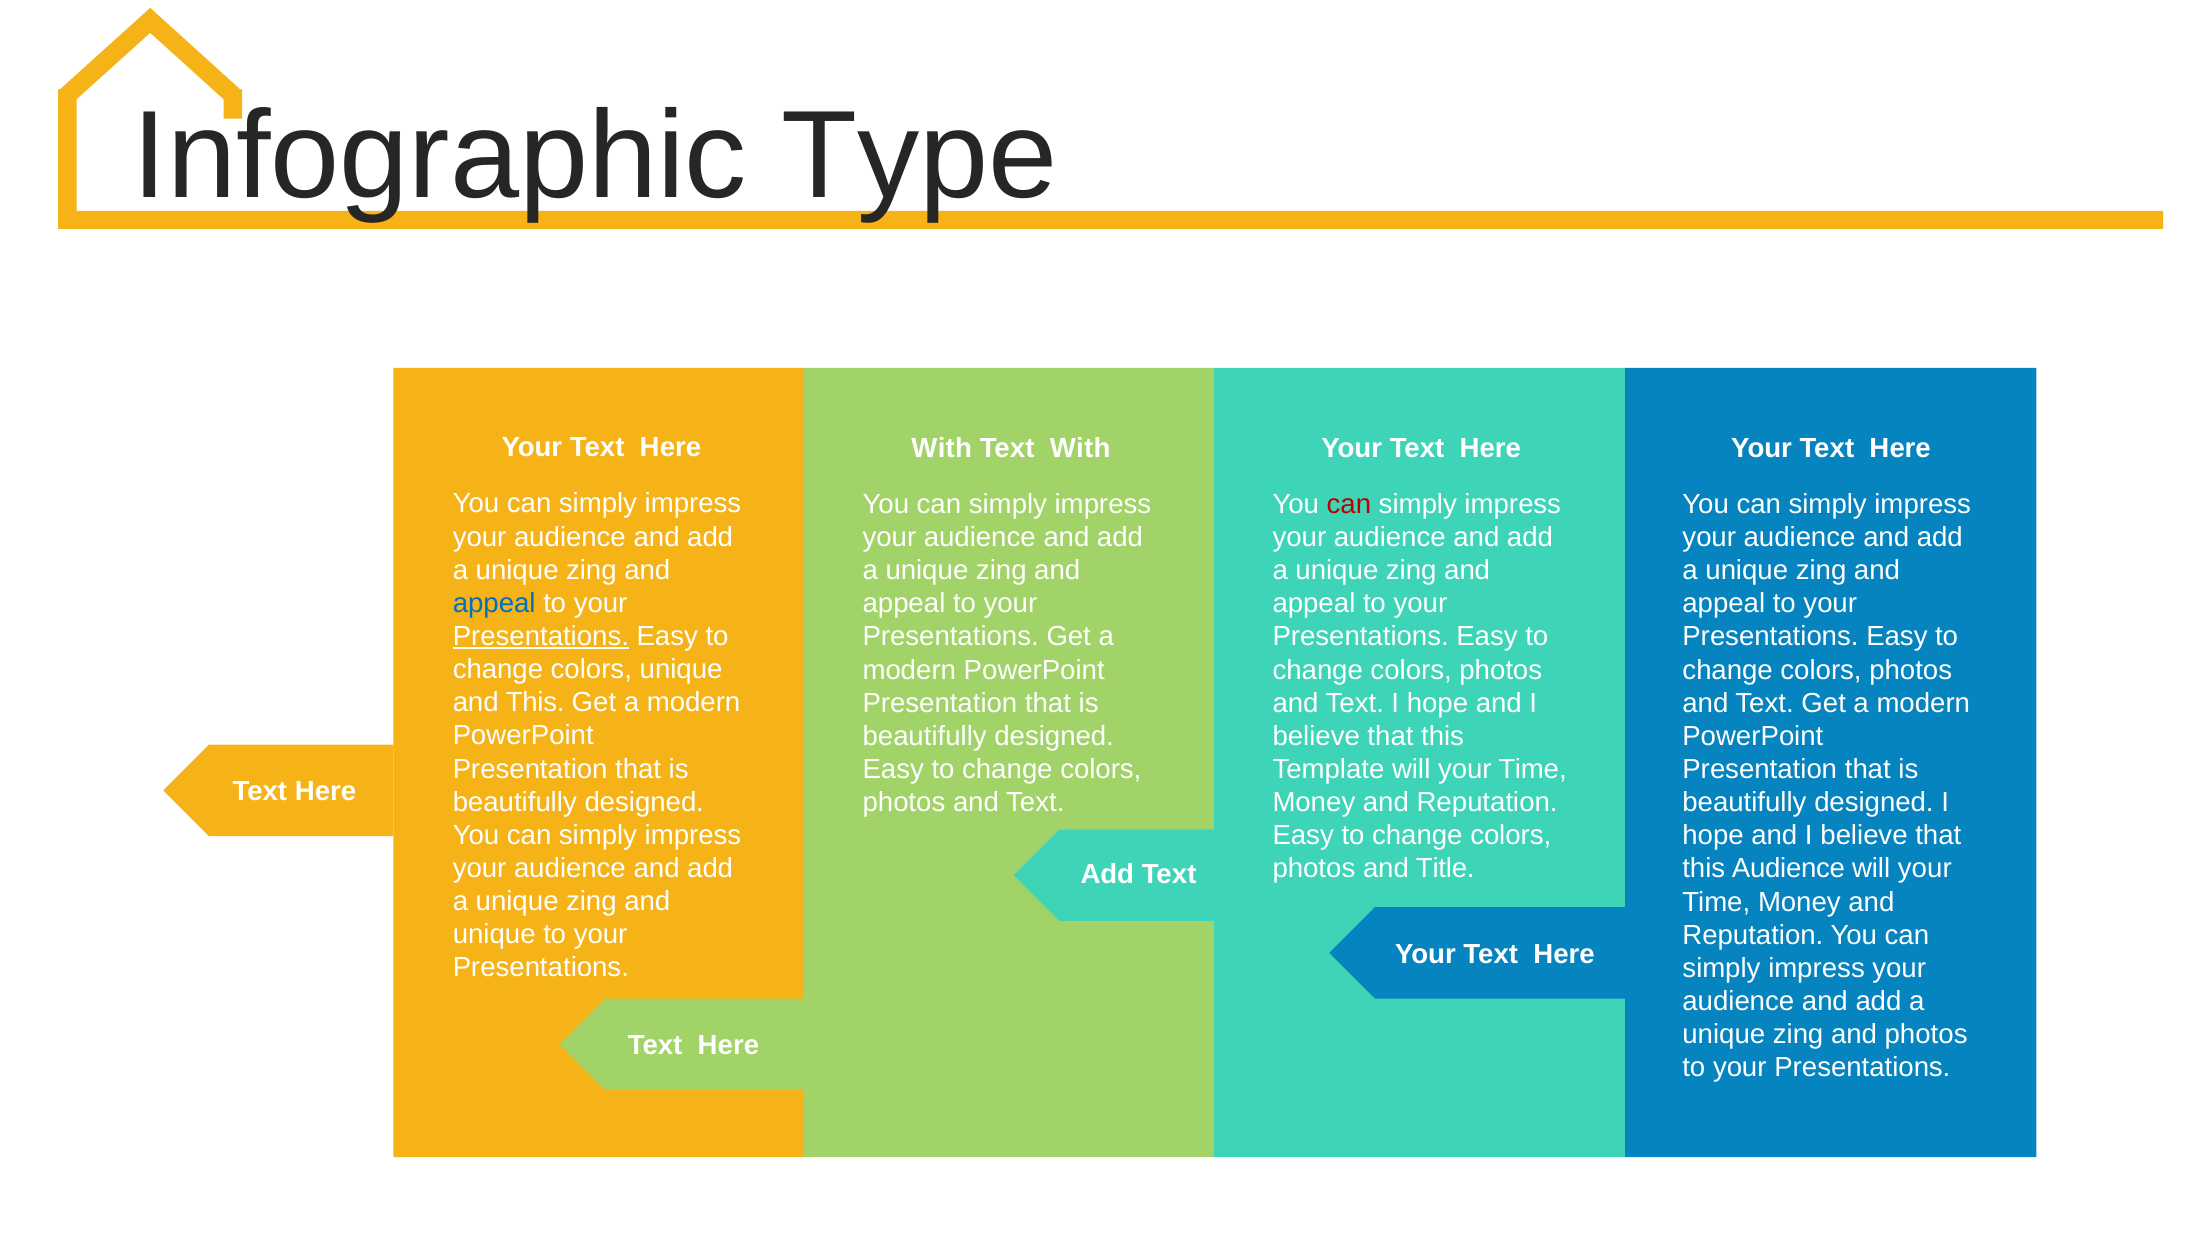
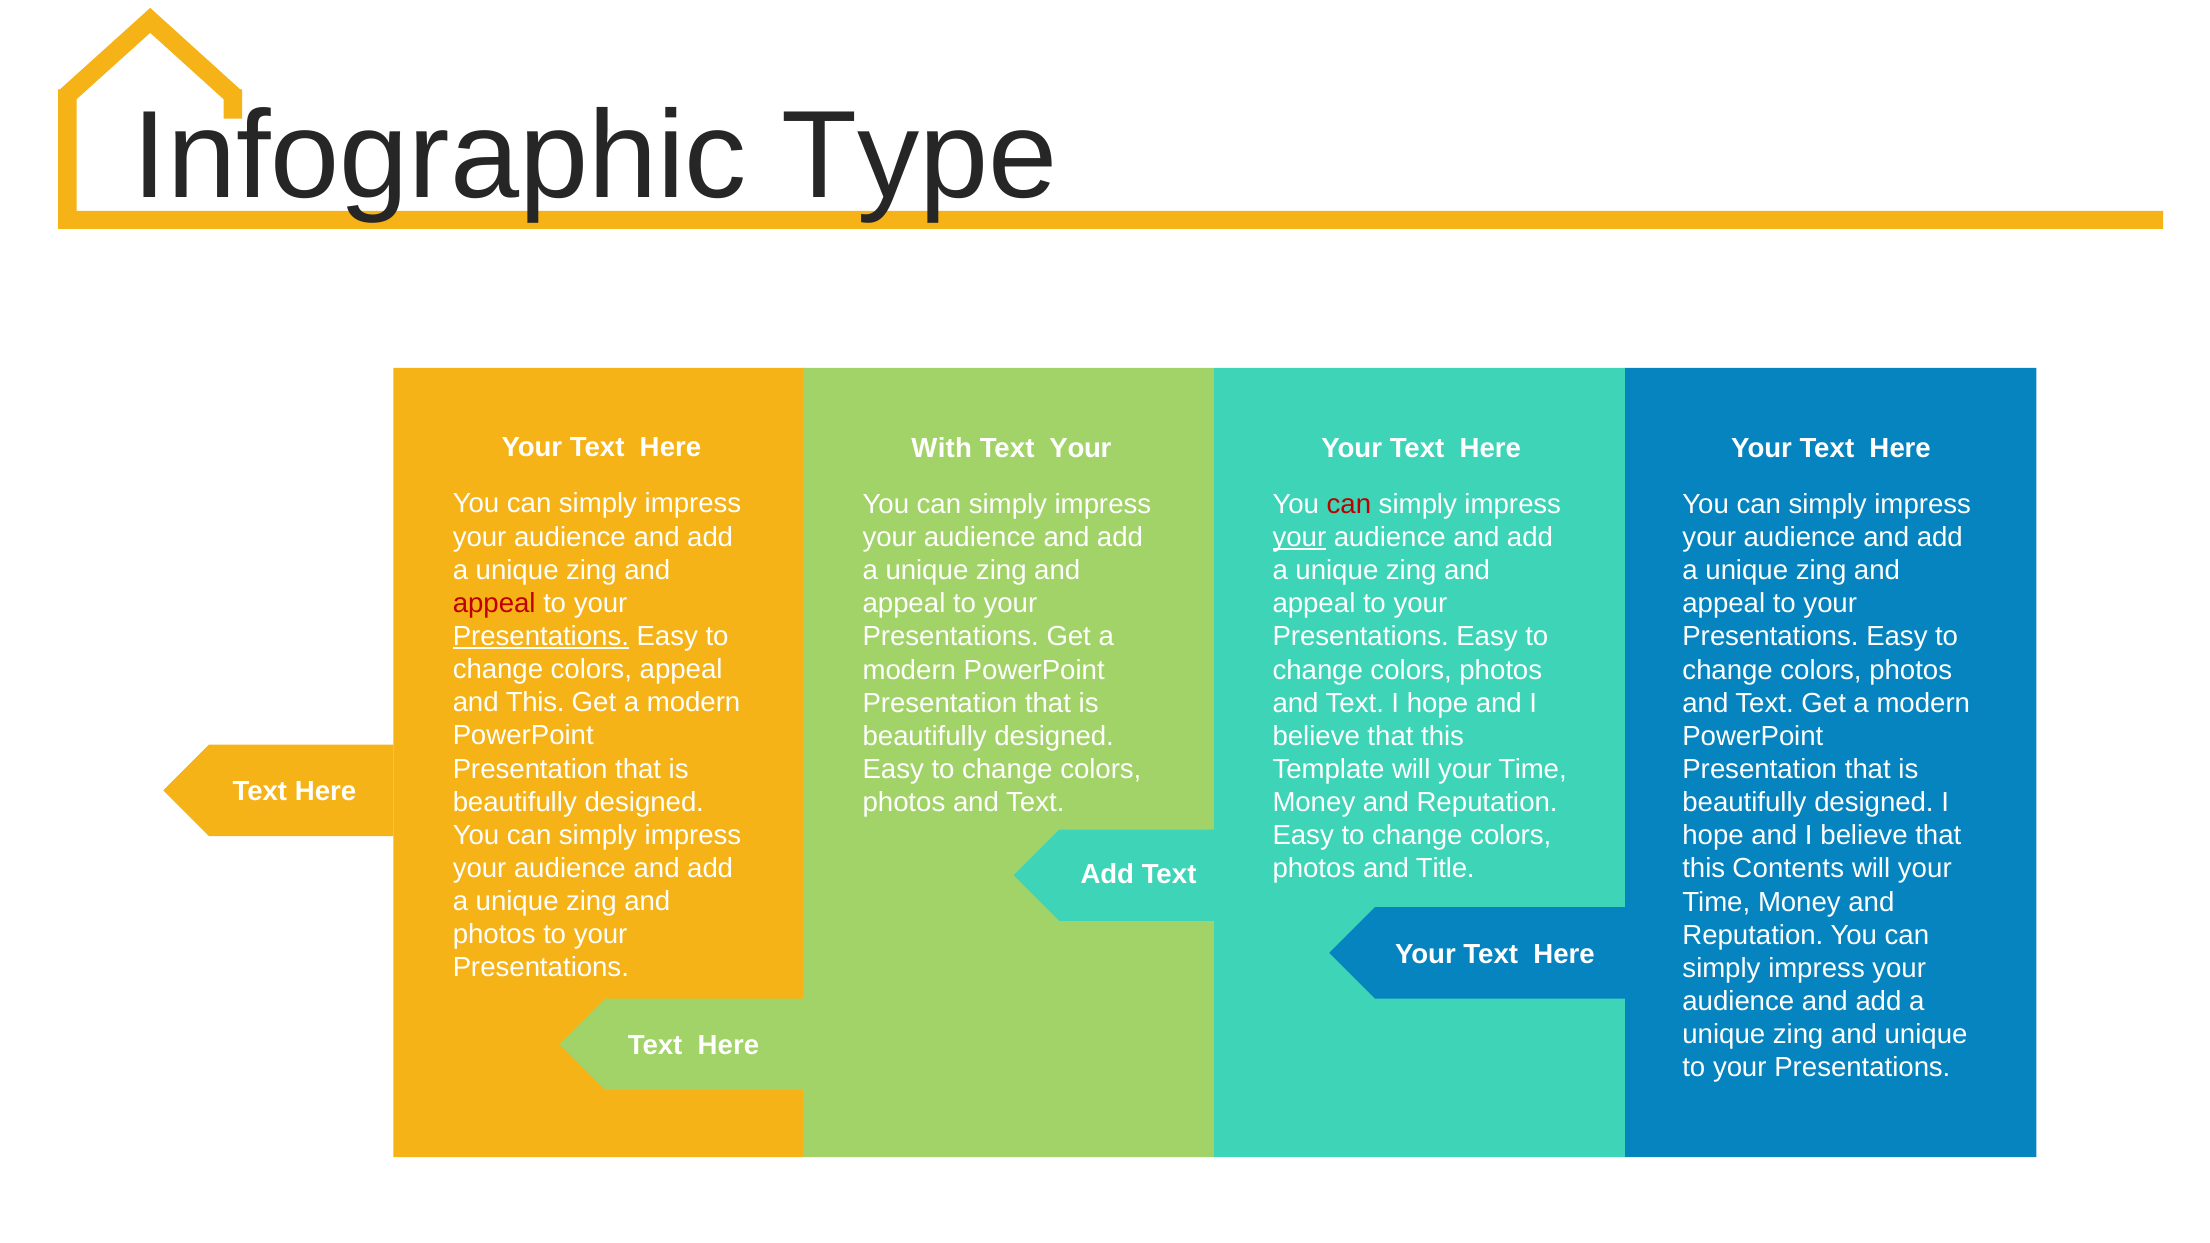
With: With -> Your (1080, 448)
your underline: none -> present (1299, 537)
appeal colour: blue -> red (494, 603)
colors unique: unique -> appeal (681, 670)
this Audience: Audience -> Contents (1788, 869)
unique: unique -> photos (494, 935)
and photos: photos -> unique (1926, 1035)
